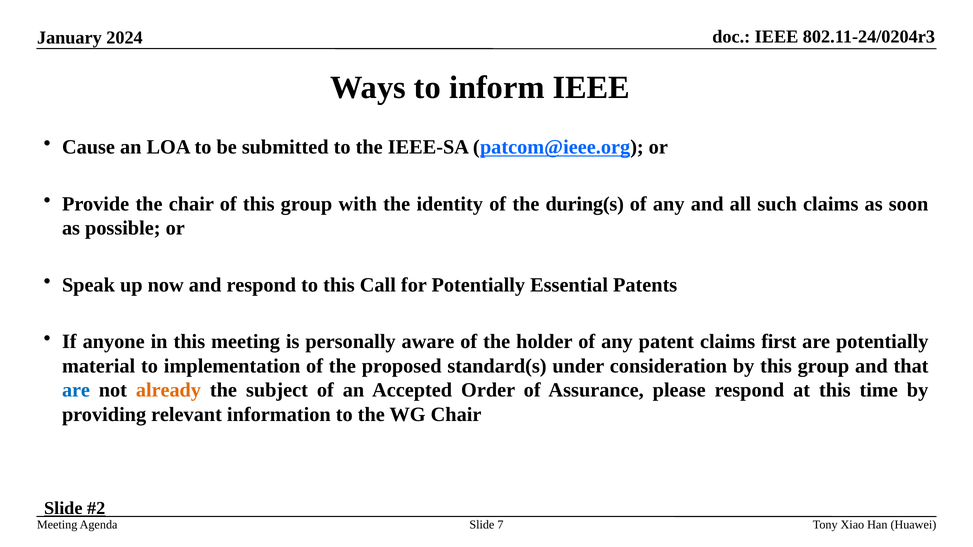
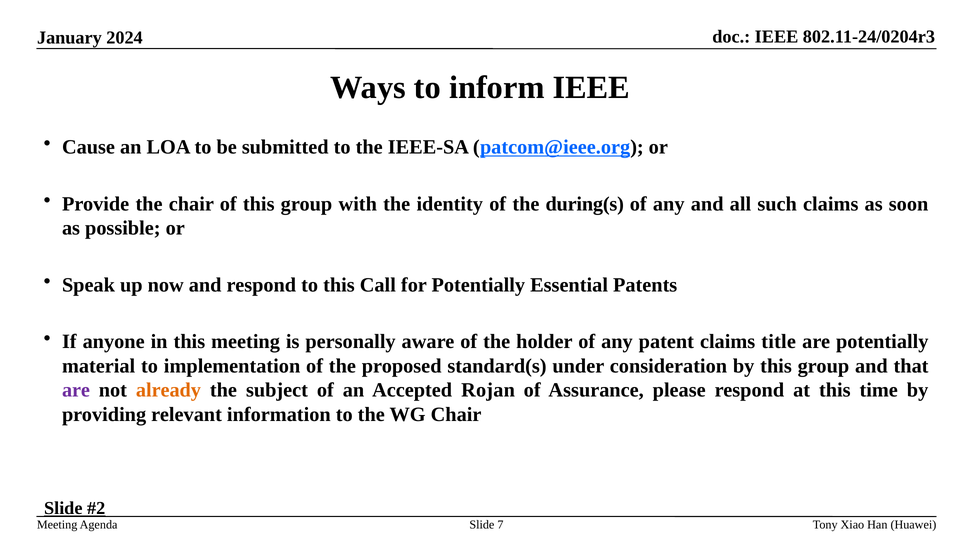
first: first -> title (779, 342)
are colour: blue -> purple (76, 390)
Order: Order -> Rojan (488, 390)
